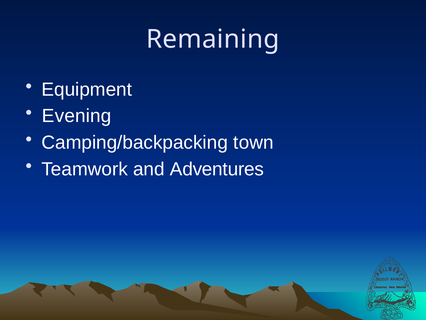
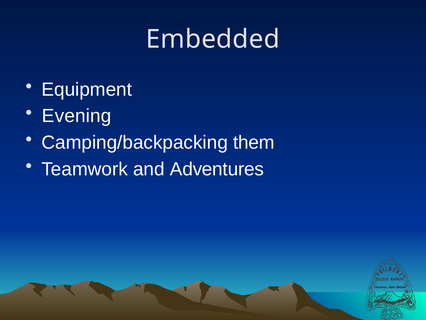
Remaining: Remaining -> Embedded (213, 39)
town: town -> them (254, 142)
